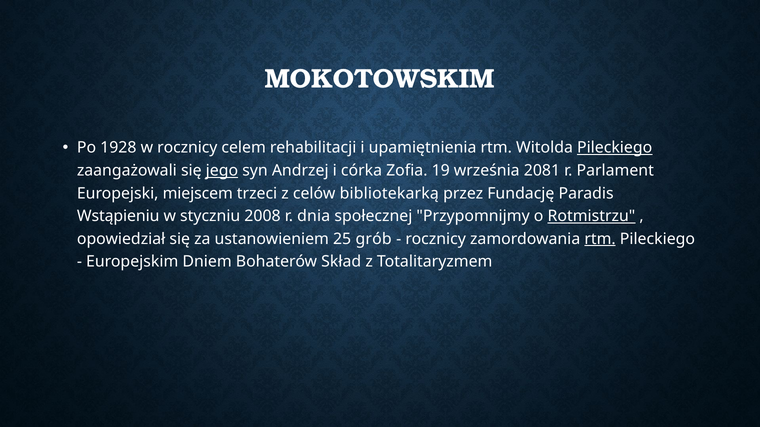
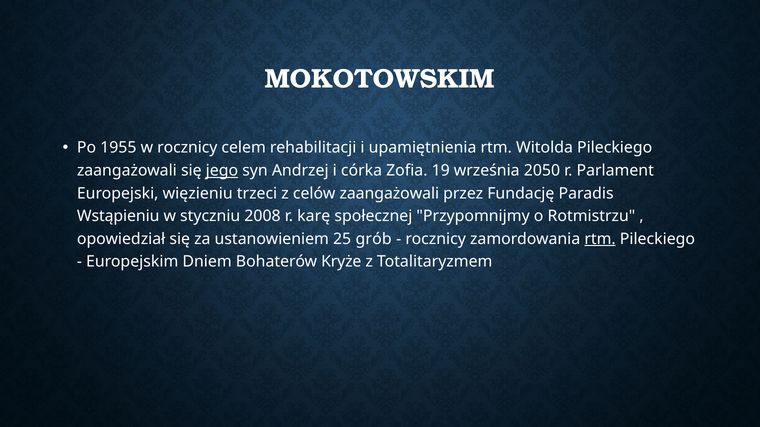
1928: 1928 -> 1955 (118, 148)
Pileckiego underline: present -> none (615, 148)
2081: 2081 -> 2050 (542, 171)
miejscem: miejscem -> więzieniu (198, 194)
celów bibliotekarką: bibliotekarką -> zaangażowali (389, 194)
dnia: dnia -> karę (314, 216)
Rotmistrzu underline: present -> none (591, 216)
Skład: Skład -> Kryże (341, 262)
